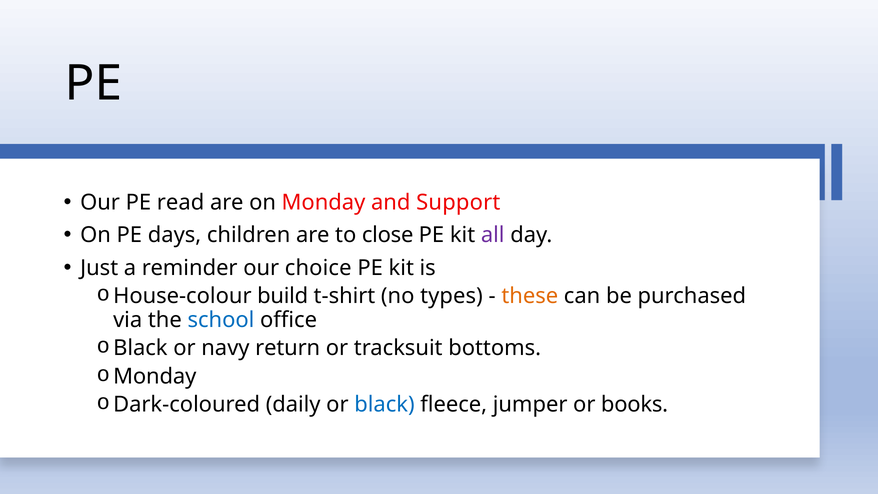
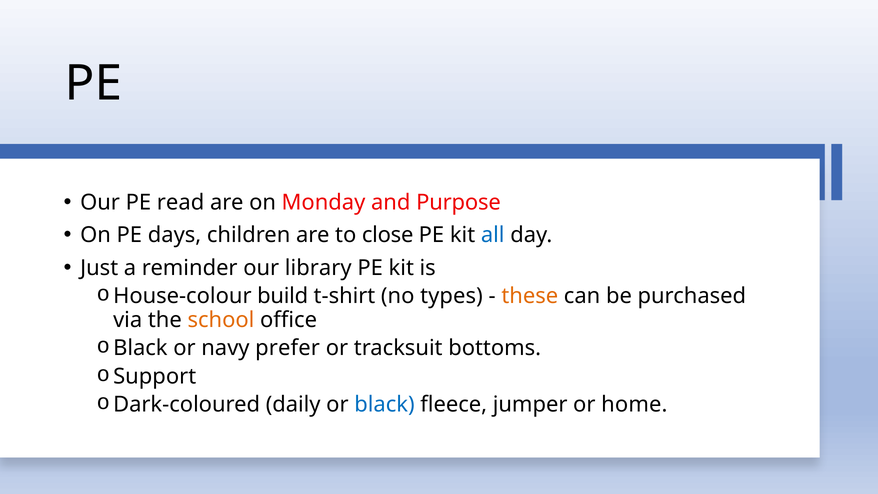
Support: Support -> Purpose (458, 202)
all colour: purple -> blue (493, 235)
choice: choice -> library (318, 268)
school colour: blue -> orange (221, 320)
return: return -> prefer (288, 348)
Monday: Monday -> Support (155, 376)
books: books -> home (634, 405)
